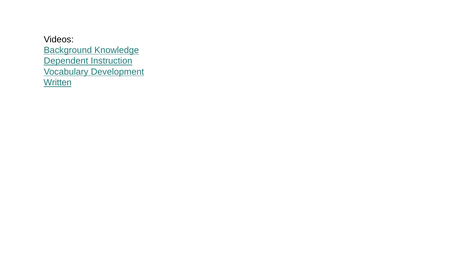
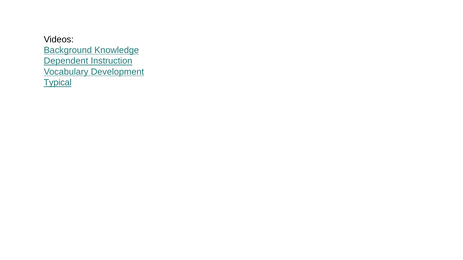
Written: Written -> Typical (58, 83)
